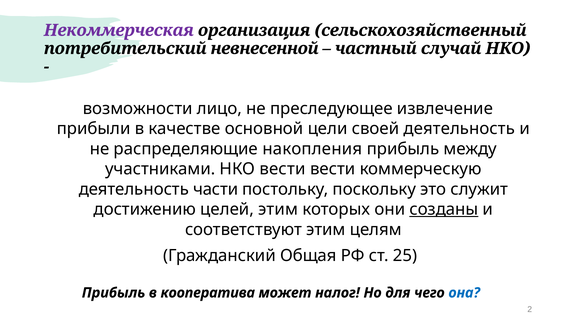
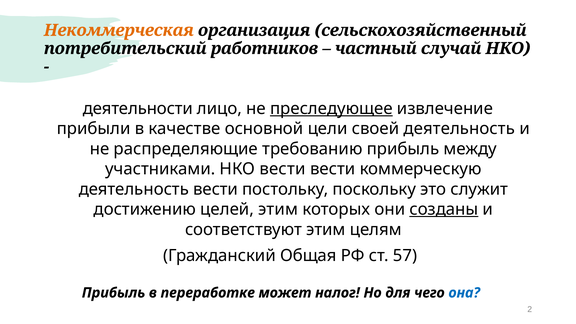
Некоммерческая colour: purple -> orange (119, 30)
невнесенной: невнесенной -> работников (265, 48)
возможности: возможности -> деятельности (138, 108)
преследующее underline: none -> present (331, 108)
накопления: накопления -> требованию (312, 149)
деятельность части: части -> вести (216, 189)
25: 25 -> 57 (405, 256)
кооператива: кооператива -> переработке (208, 293)
